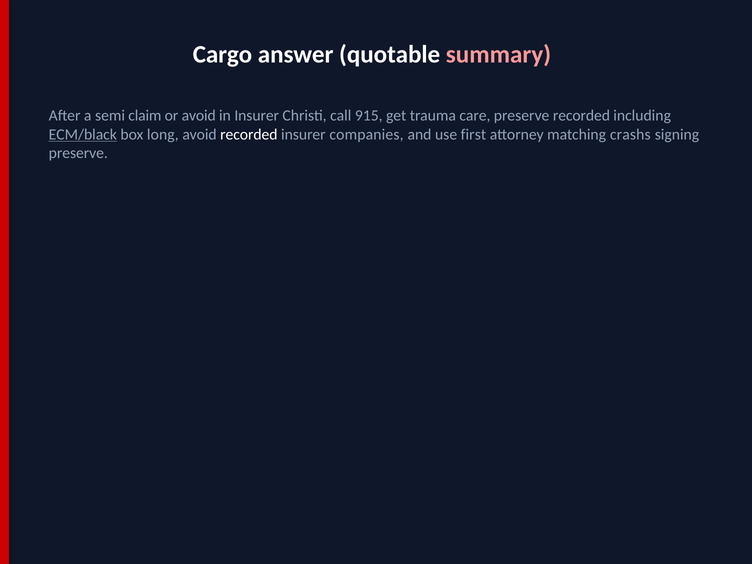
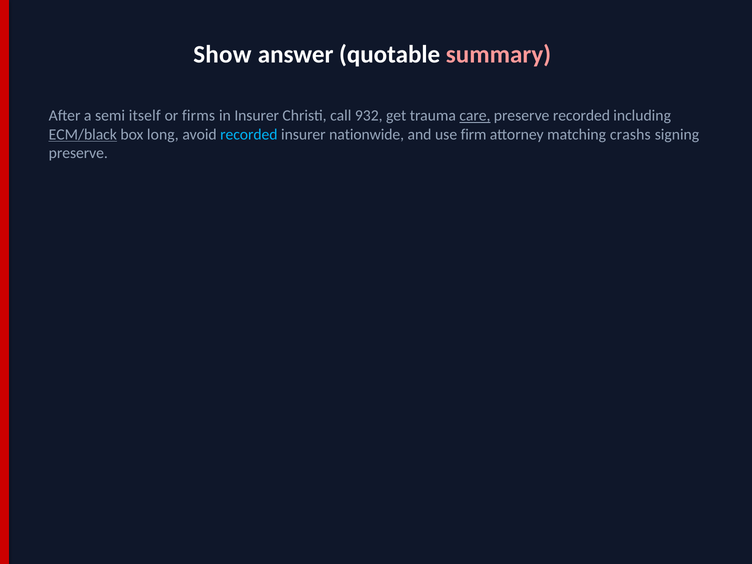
Cargo: Cargo -> Show (222, 54)
claim: claim -> itself (145, 116)
or avoid: avoid -> firms (199, 116)
915: 915 -> 932 (369, 116)
care underline: none -> present (475, 116)
recorded colour: white -> light blue (249, 135)
companies: companies -> nationwide (367, 135)
first: first -> firm (474, 135)
